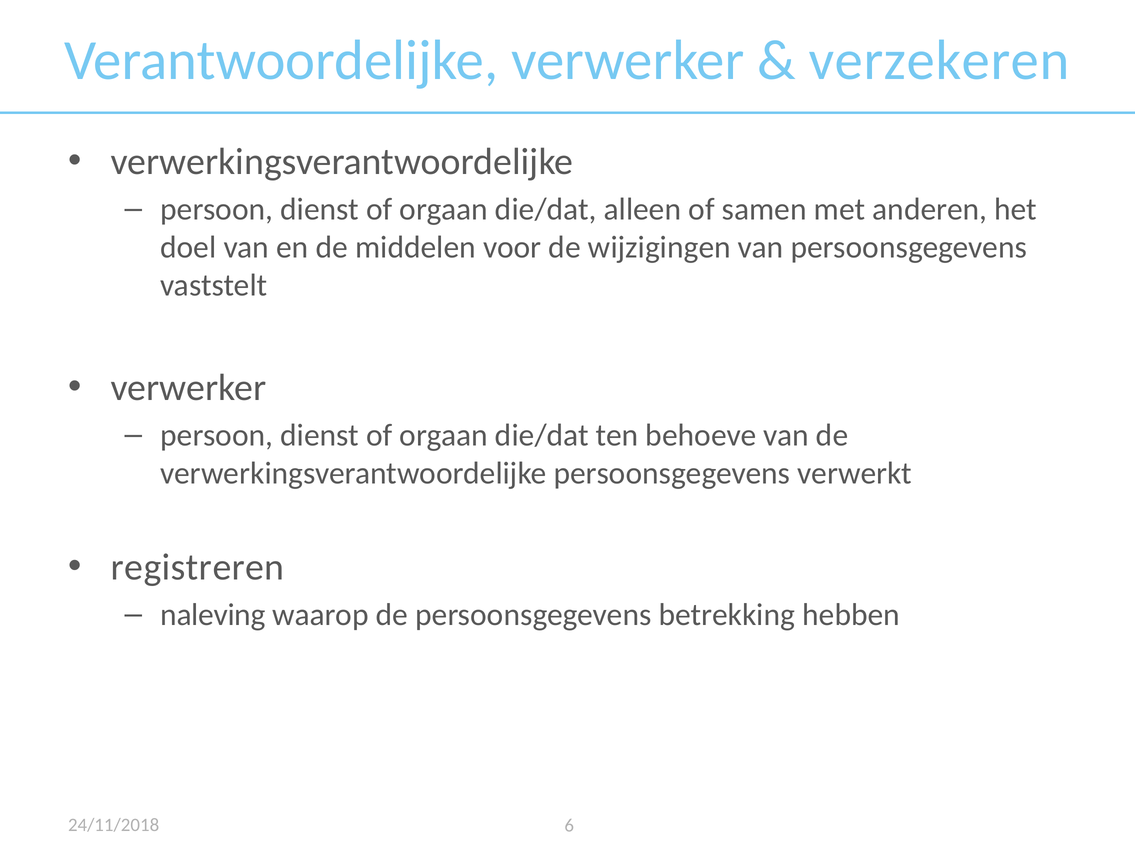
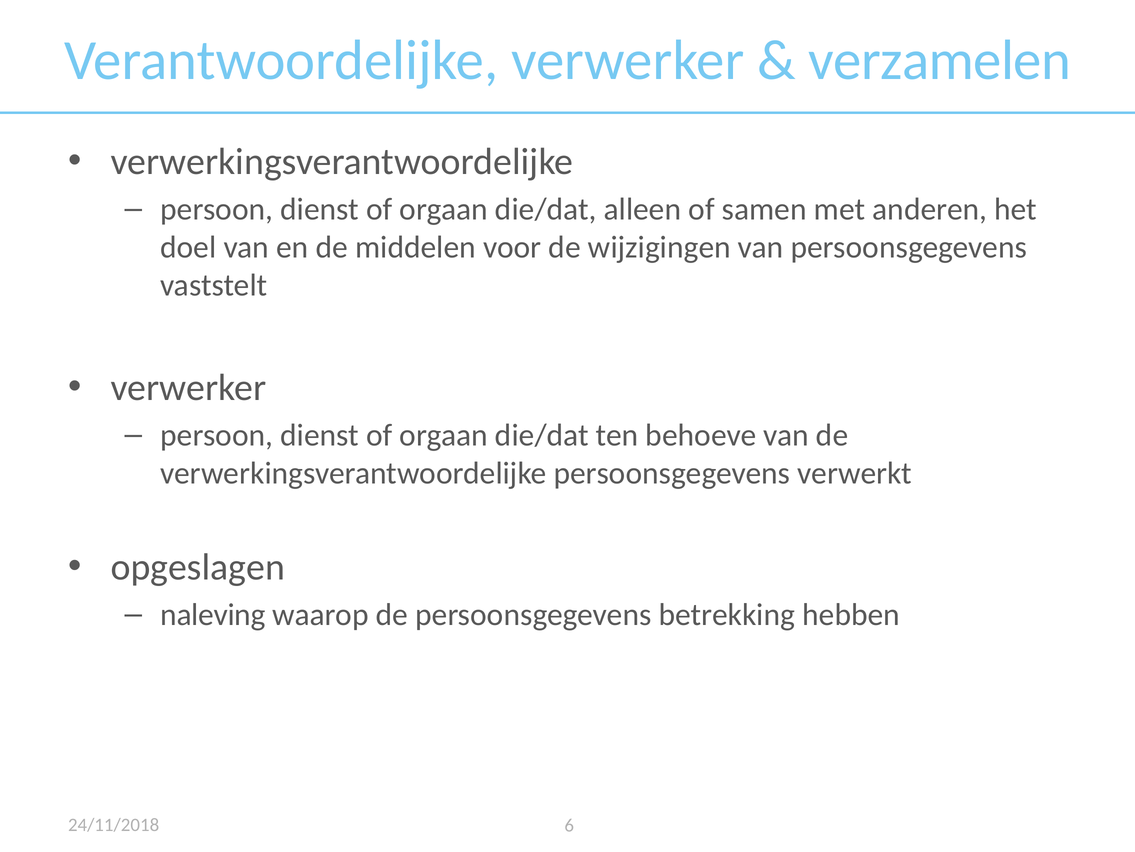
verzekeren: verzekeren -> verzamelen (940, 60)
registreren: registreren -> opgeslagen (198, 567)
